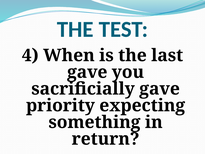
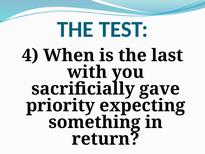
gave: gave -> with (87, 72)
